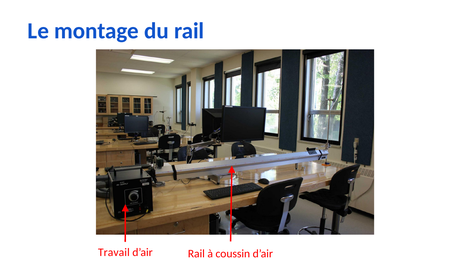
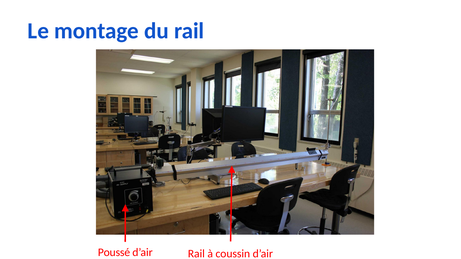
Travail: Travail -> Poussé (114, 253)
